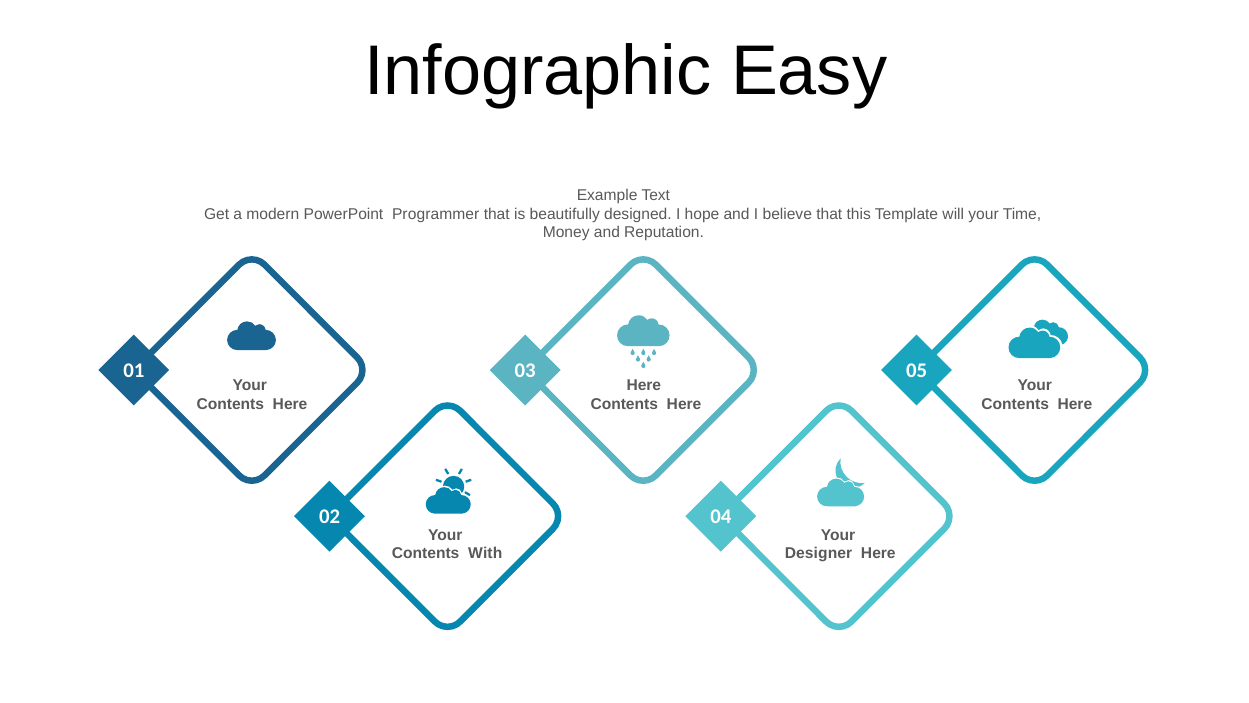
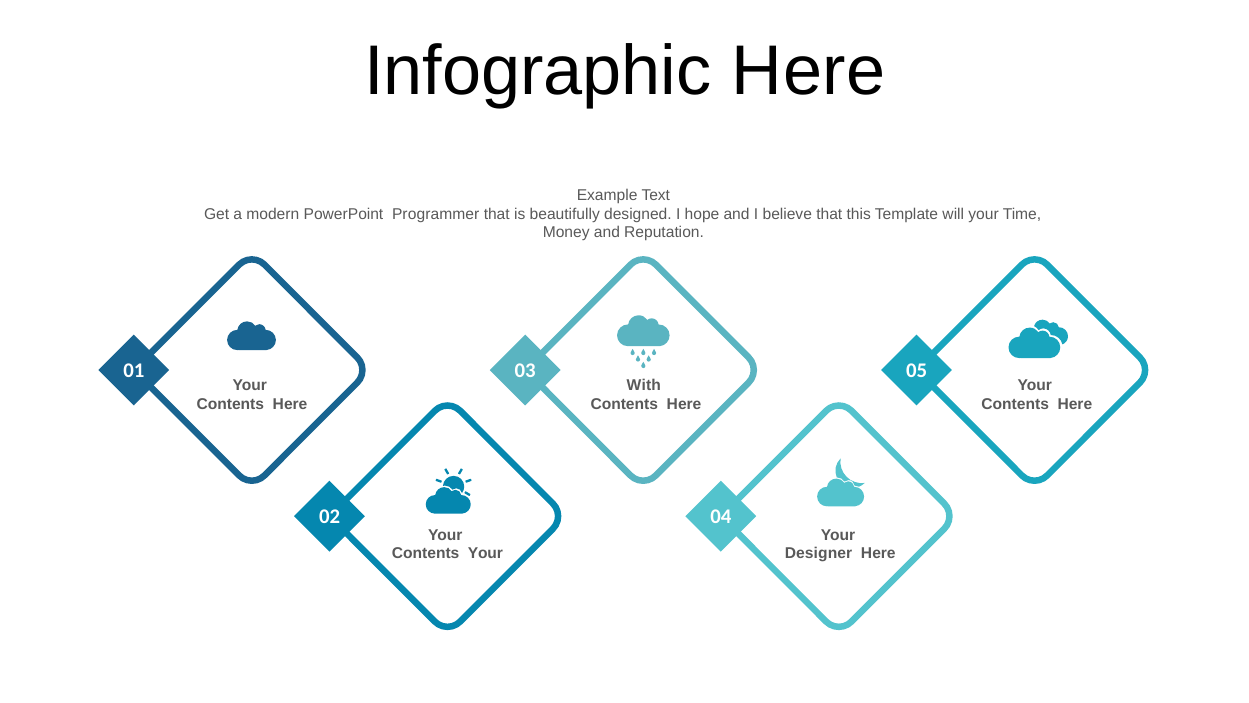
Infographic Easy: Easy -> Here (809, 71)
Here: Here -> With (644, 386)
Contents With: With -> Your (485, 553)
